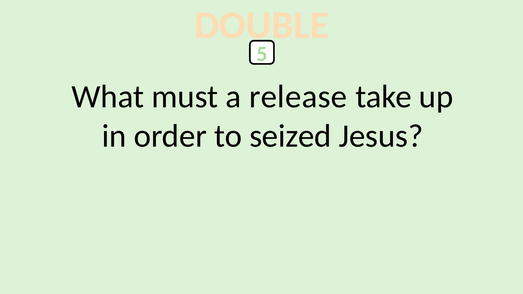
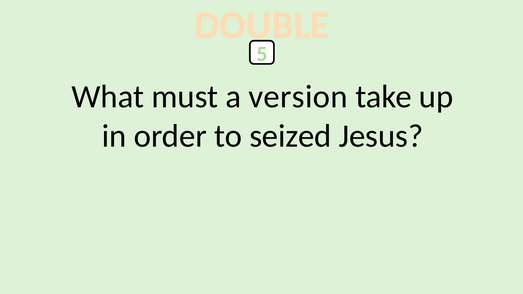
release: release -> version (298, 97)
